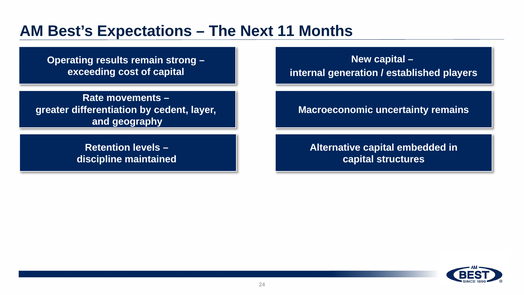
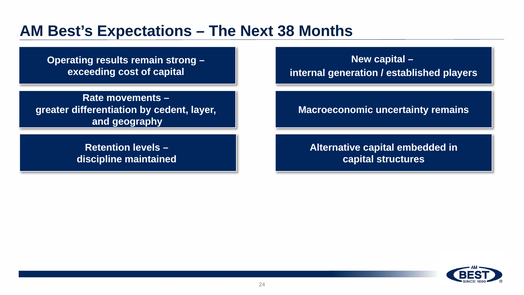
11: 11 -> 38 (286, 31)
